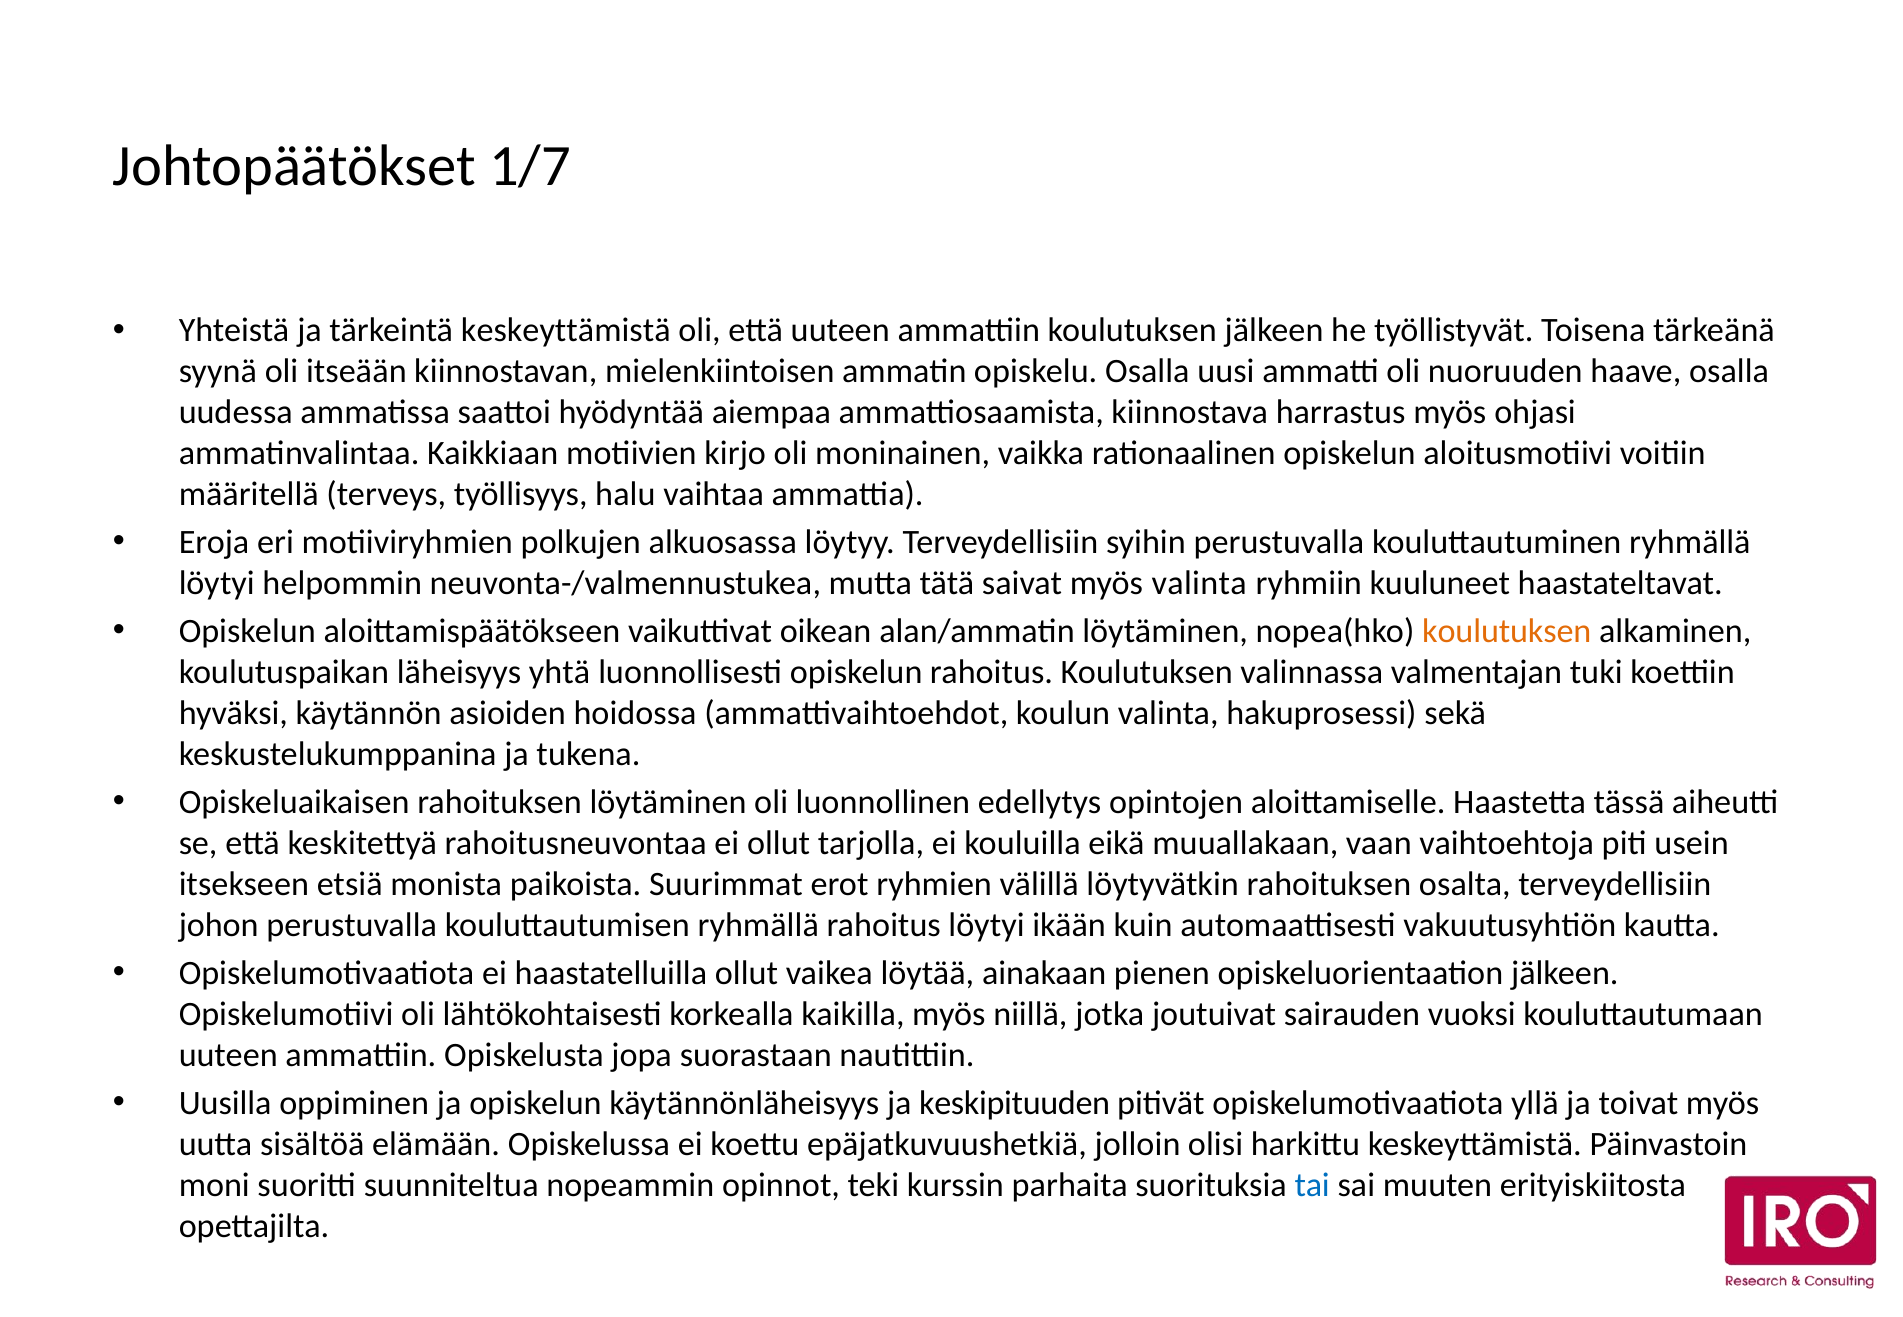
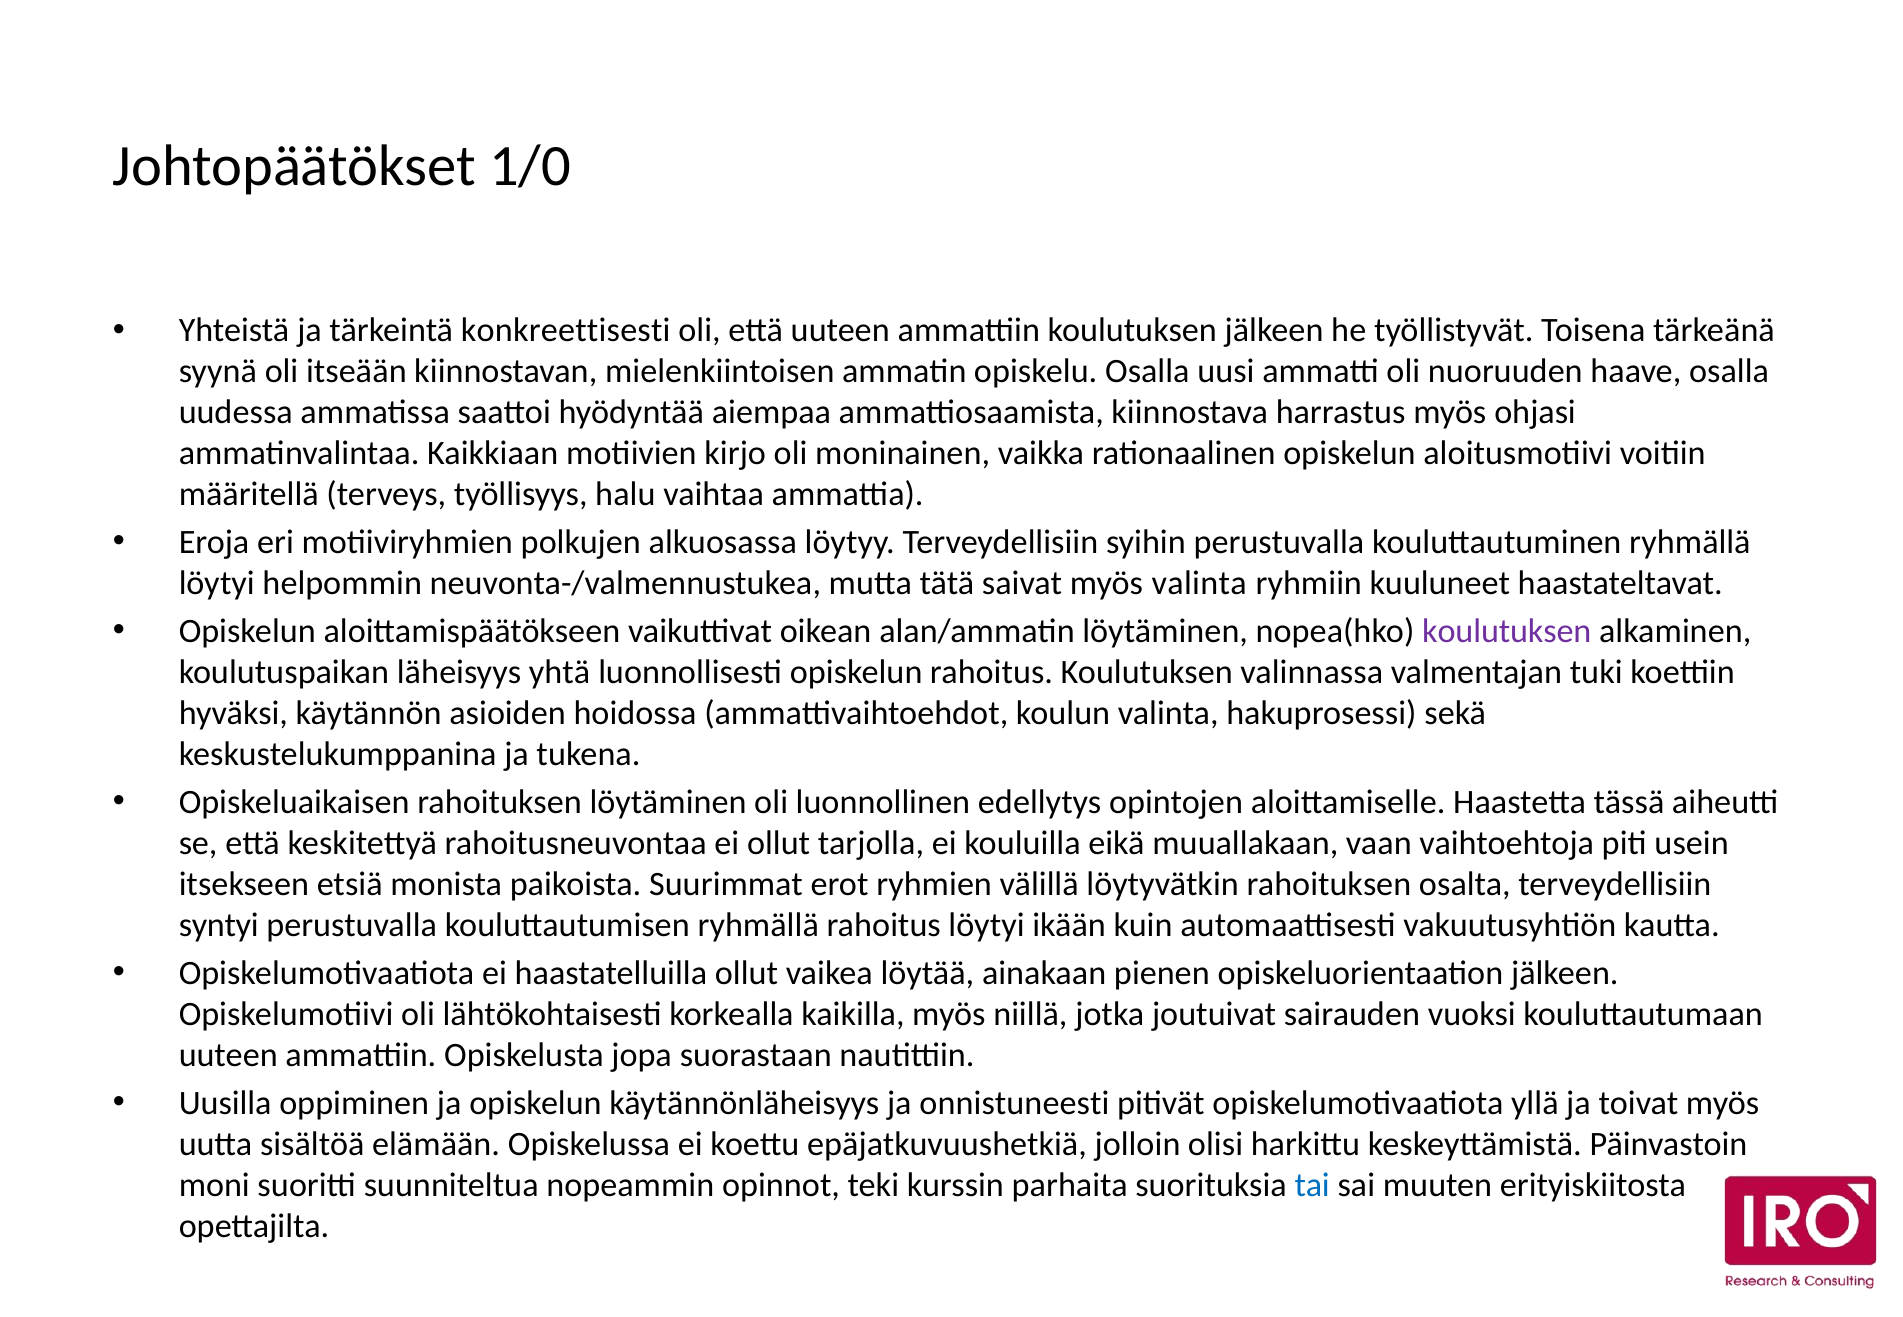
1/7: 1/7 -> 1/0 (530, 167)
tärkeintä keskeyttämistä: keskeyttämistä -> konkreettisesti (566, 331)
koulutuksen colour: orange -> purple (1507, 632)
johon: johon -> syntyi (219, 925)
keskipituuden: keskipituuden -> onnistuneesti (1014, 1103)
